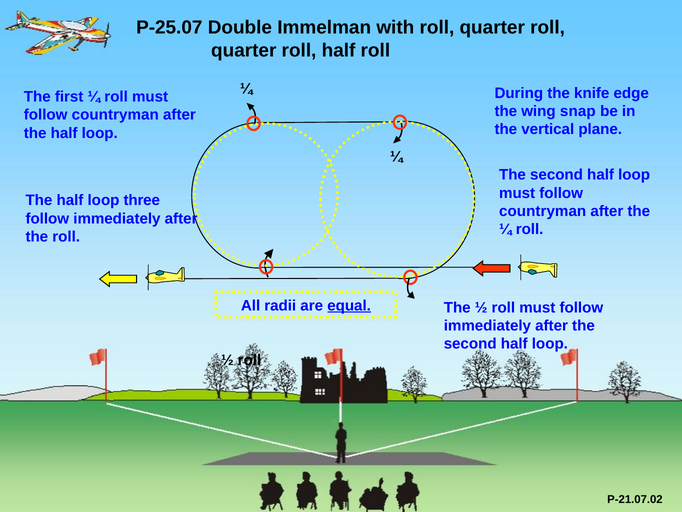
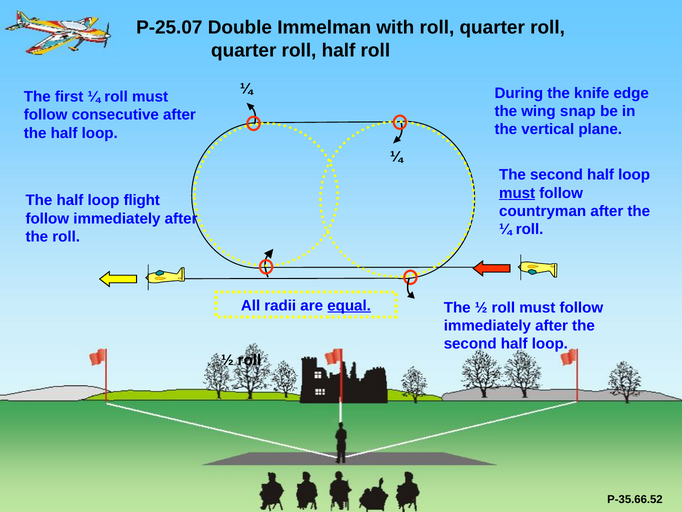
countryman: countryman -> consecutive (115, 115)
must underline: none -> present (517, 193)
three: three -> flight (142, 200)
P-21.07.02: P-21.07.02 -> P-35.66.52 (635, 499)
